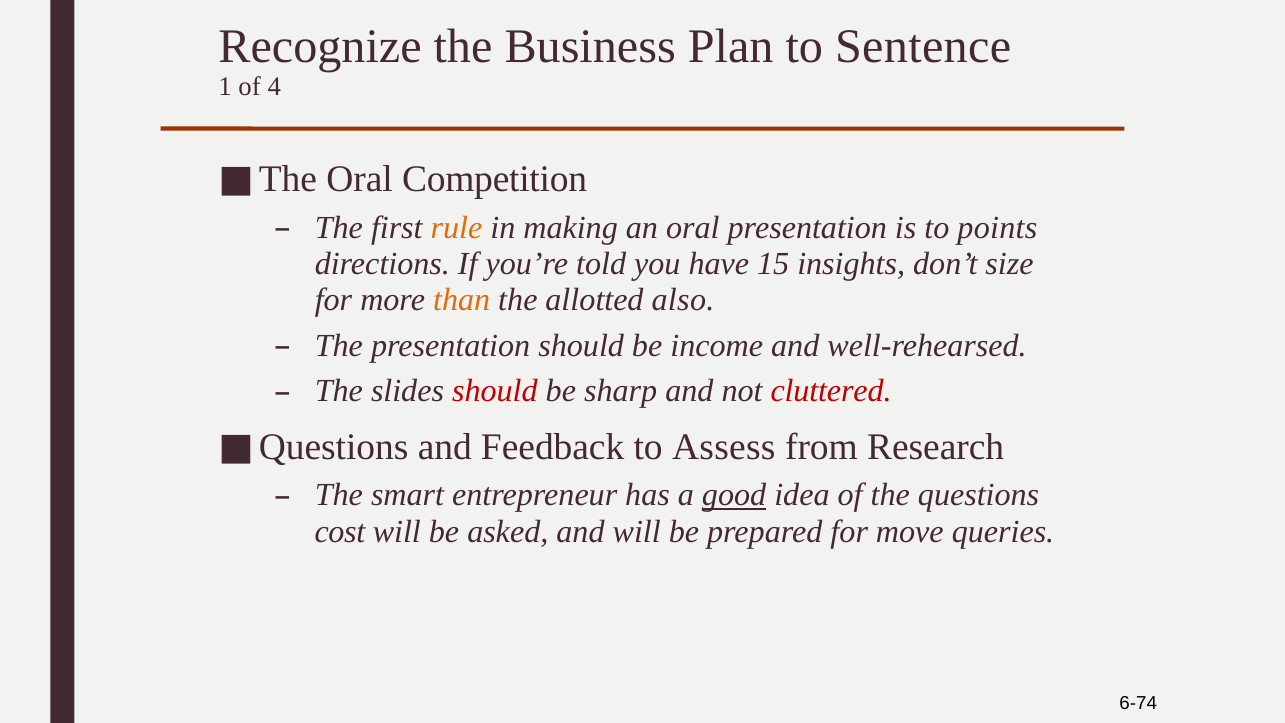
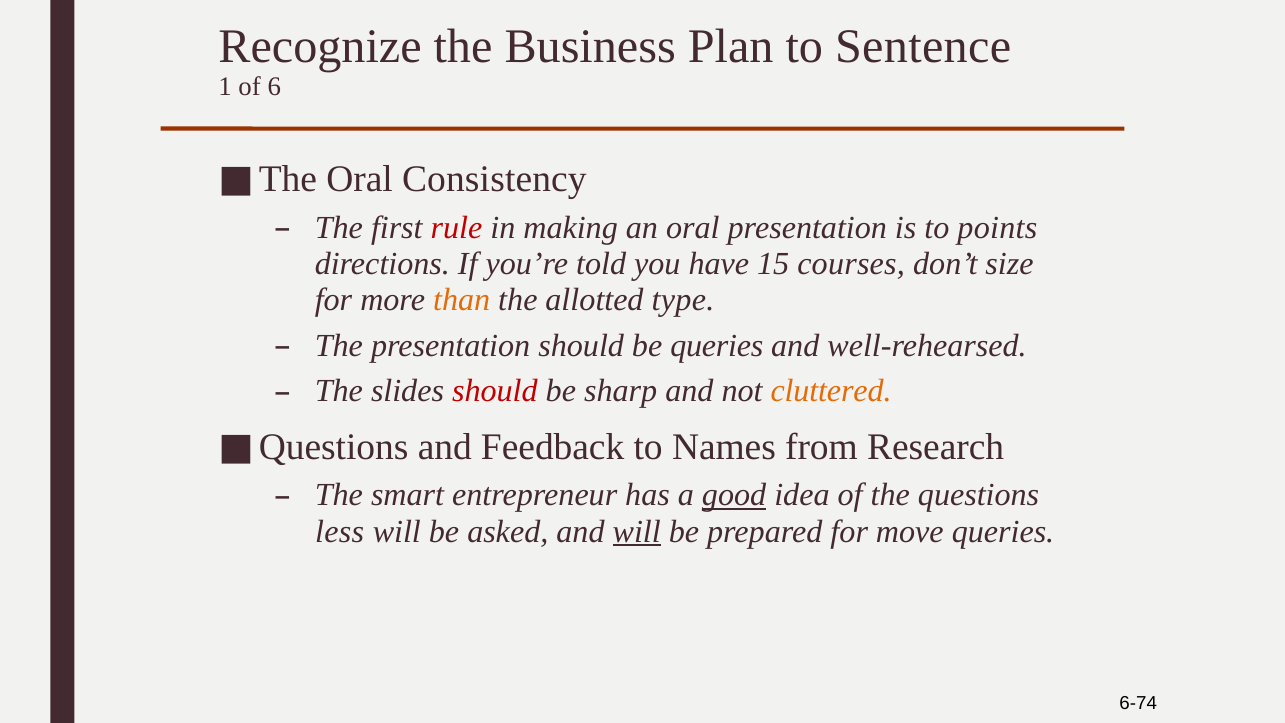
4: 4 -> 6 (274, 86)
Competition: Competition -> Consistency (494, 179)
rule colour: orange -> red (457, 227)
insights: insights -> courses (851, 264)
also: also -> type (683, 300)
be income: income -> queries (717, 346)
cluttered colour: red -> orange (831, 391)
Assess: Assess -> Names (724, 447)
cost: cost -> less (340, 531)
will underline: none -> present (637, 531)
